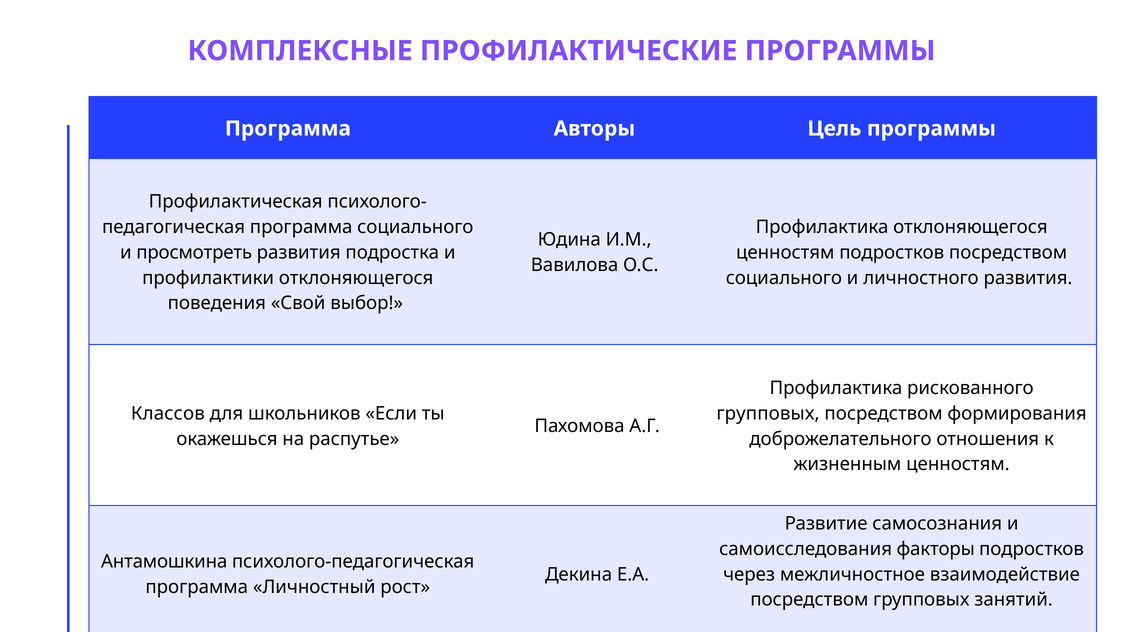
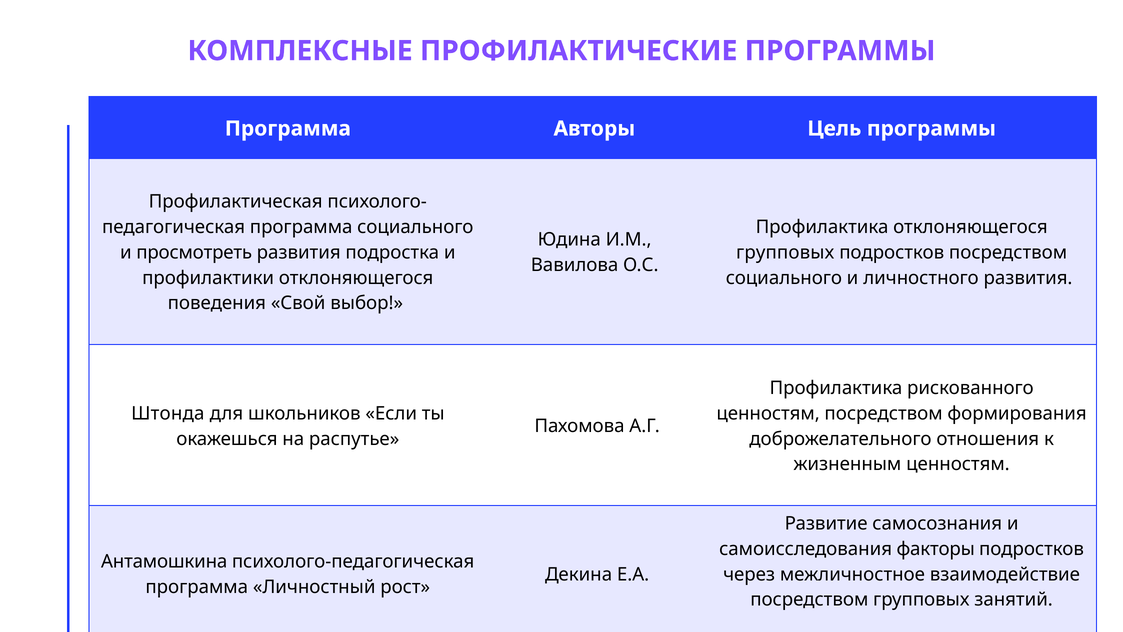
ценностям: ценностям -> групповых (785, 252)
Классов: Классов -> Штонда (168, 413)
групповых: групповых -> ценностям (768, 413)
